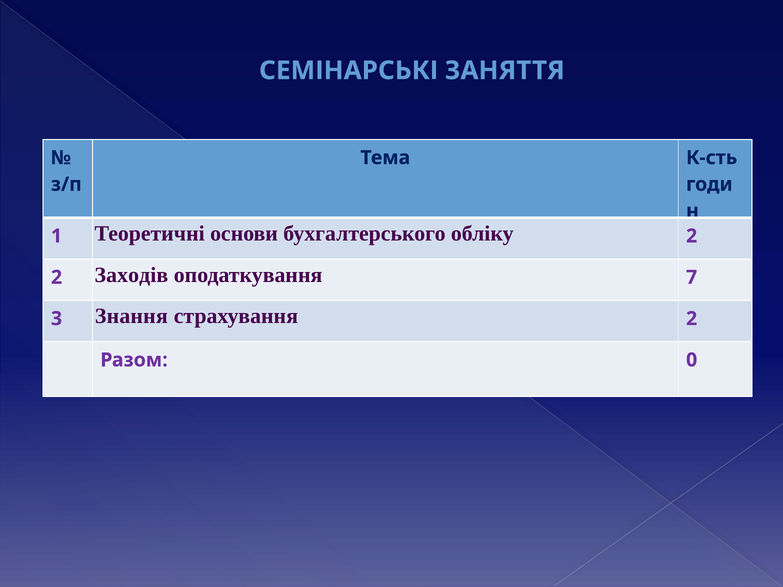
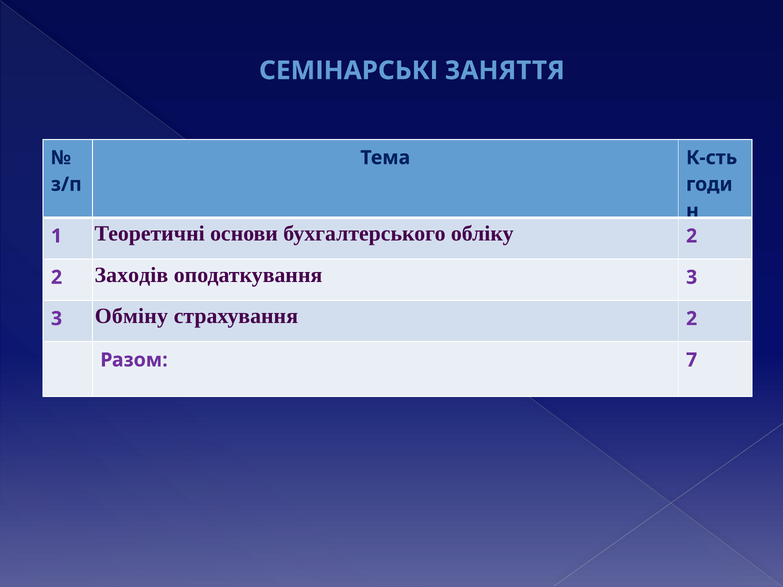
оподаткування 7: 7 -> 3 (692, 277)
Знання: Знання -> Обміну (131, 316)
0: 0 -> 7 (692, 360)
